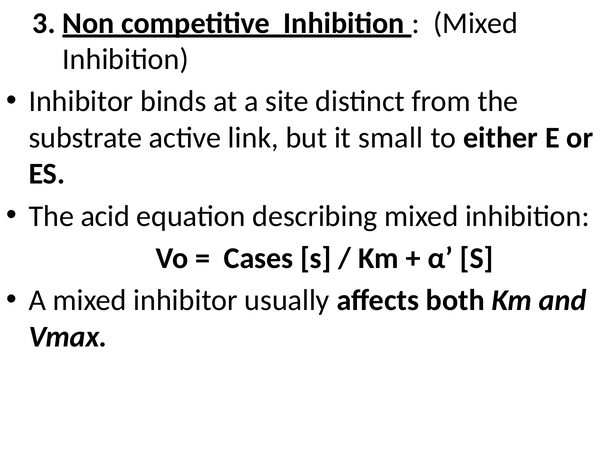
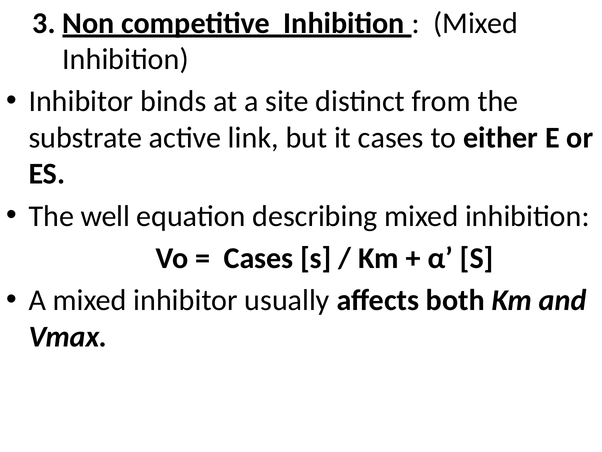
it small: small -> cases (391, 138)
acid: acid -> well (105, 216)
